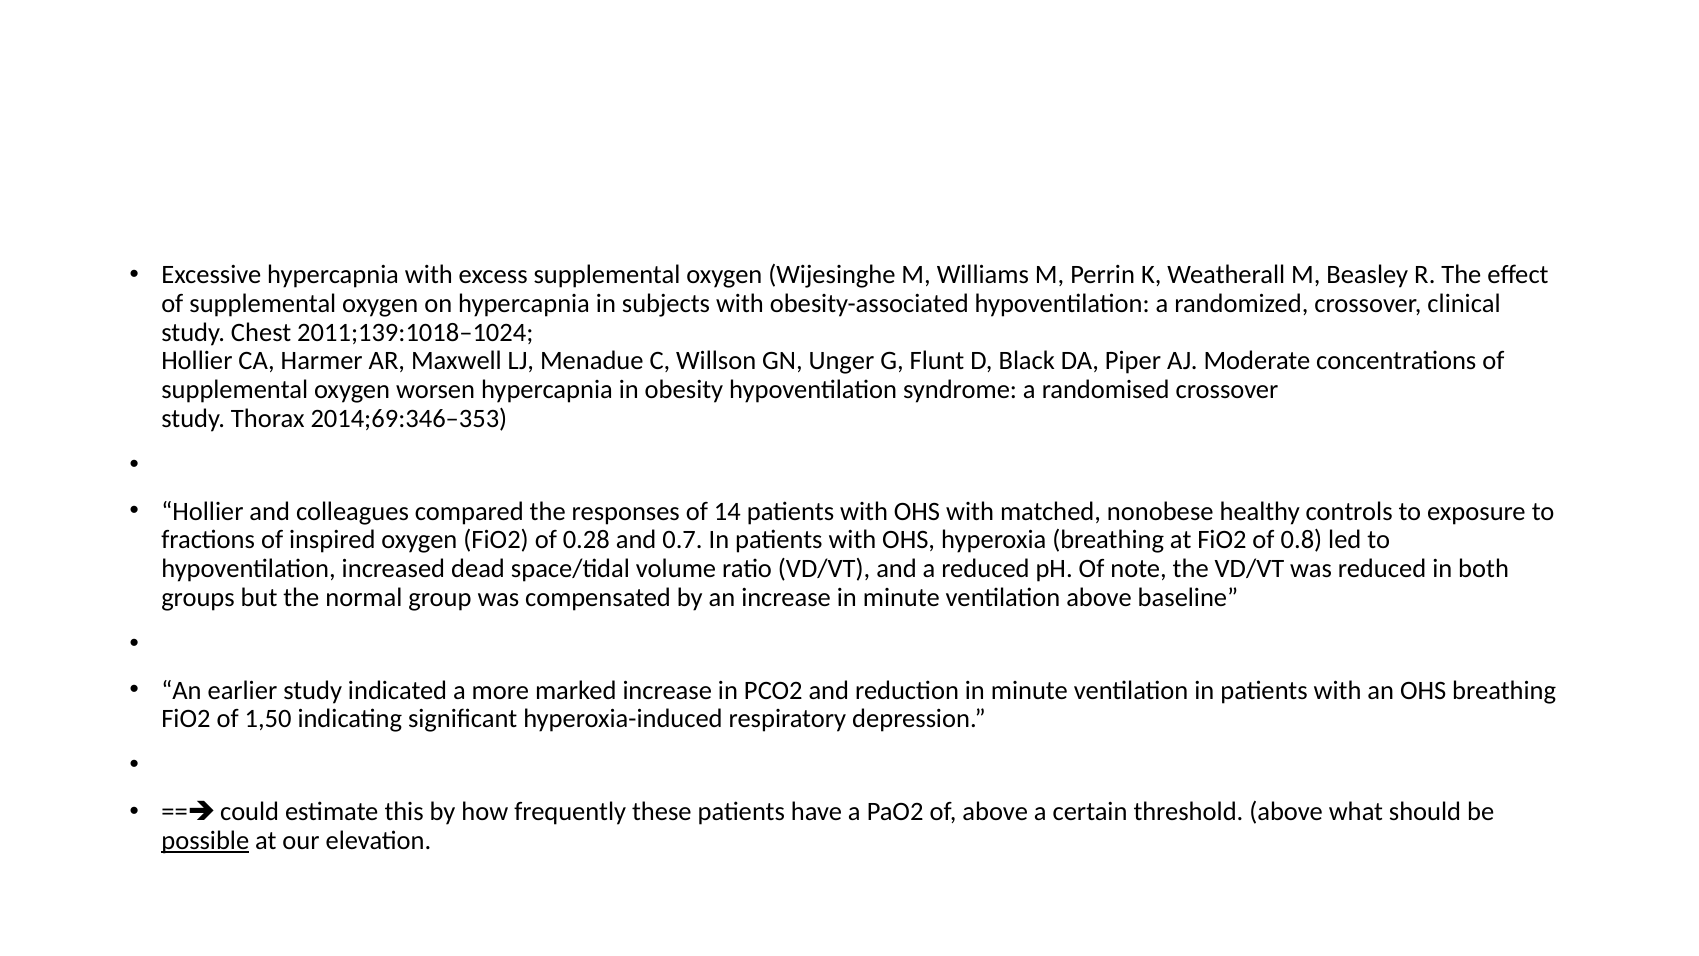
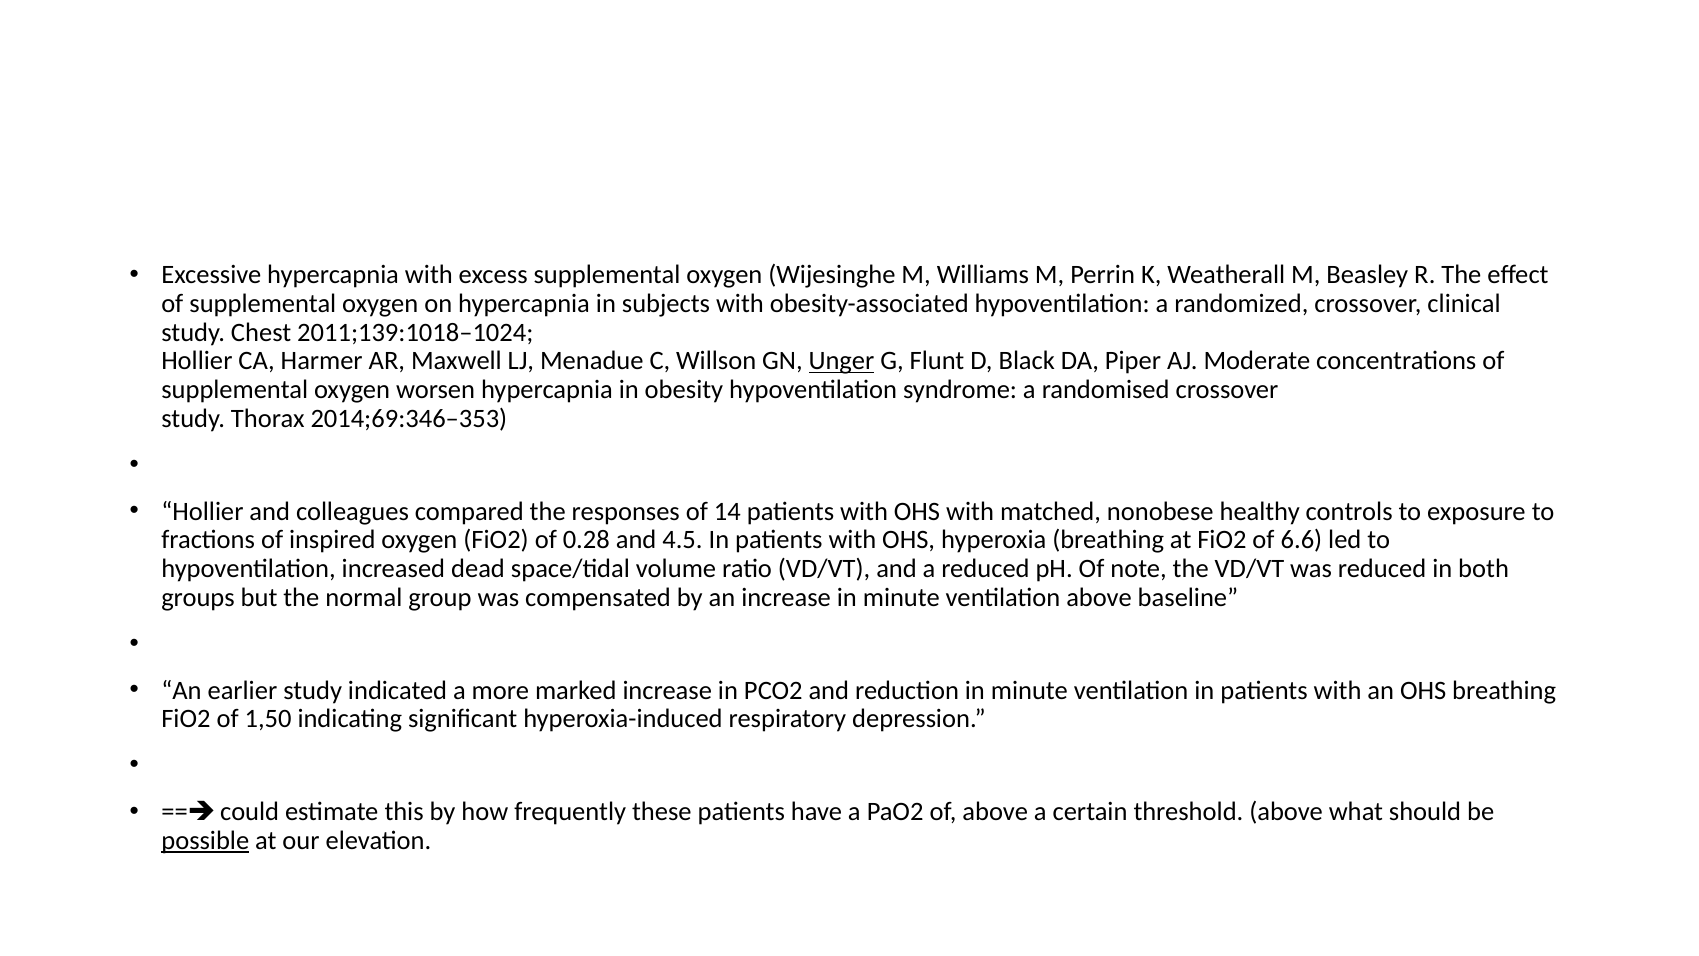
Unger underline: none -> present (841, 361)
0.7: 0.7 -> 4.5 (682, 540)
0.8: 0.8 -> 6.6 (1301, 540)
